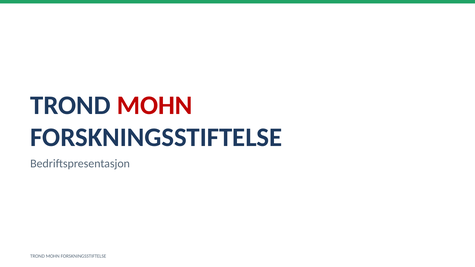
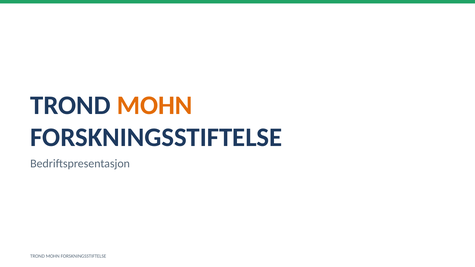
MOHN colour: red -> orange (155, 105)
